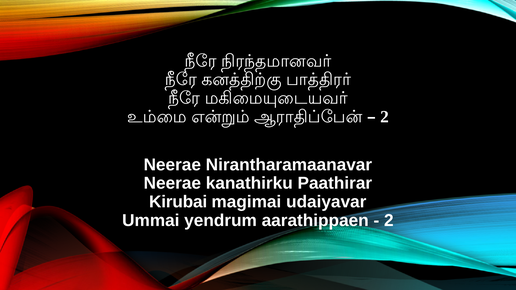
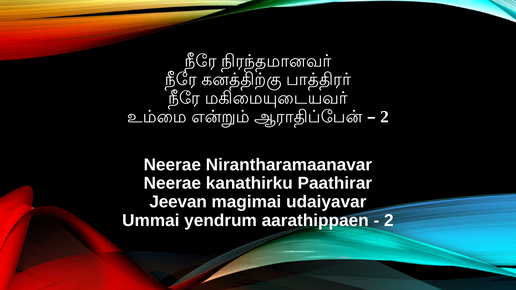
Kirubai: Kirubai -> Jeevan (178, 202)
